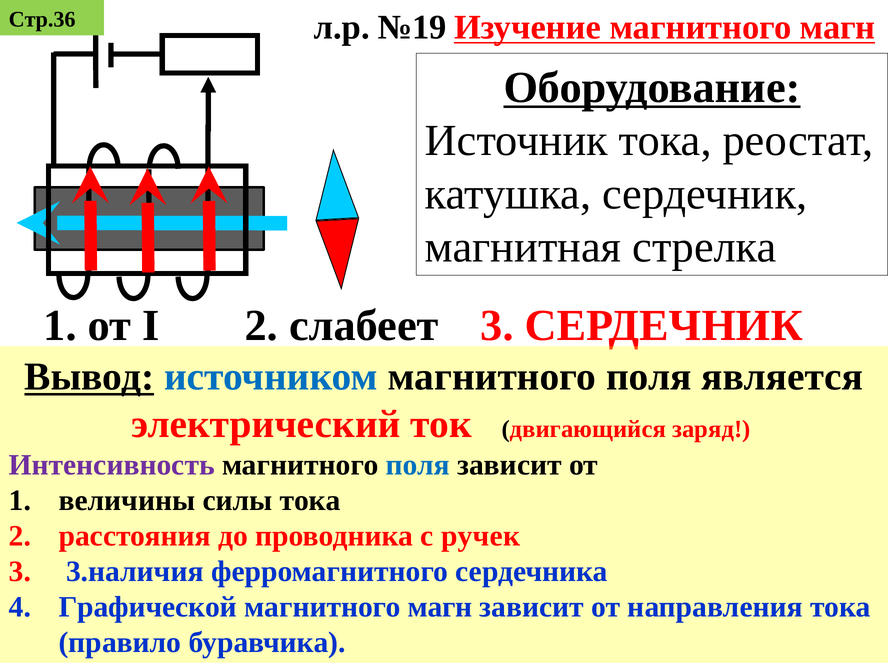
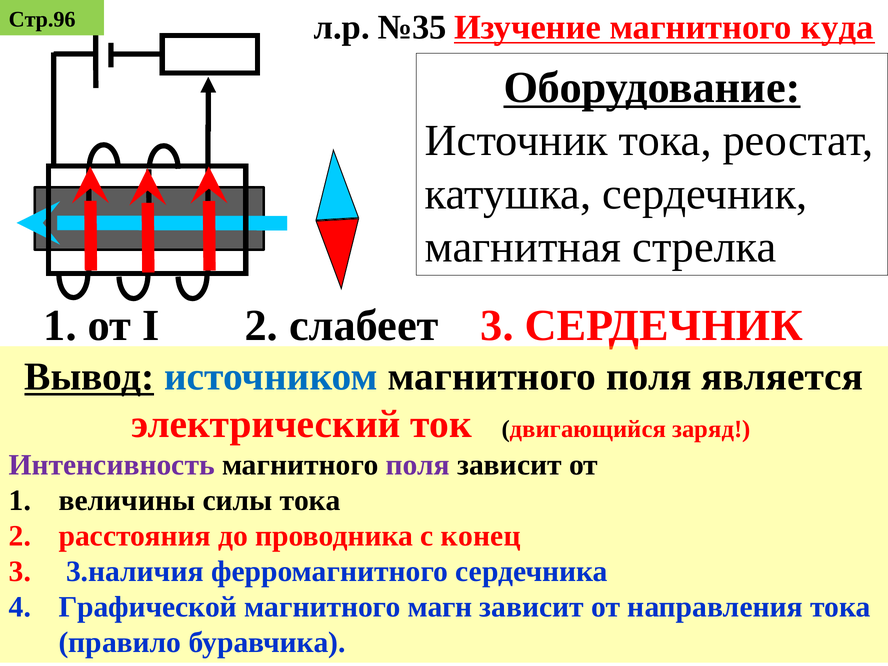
Стр.36: Стр.36 -> Стр.96 (42, 19)
№19: №19 -> №35 (412, 27)
Изучение магнитного магн: магн -> куда (837, 27)
поля colour: blue -> purple (418, 465)
ручек: ручек -> конец (481, 536)
